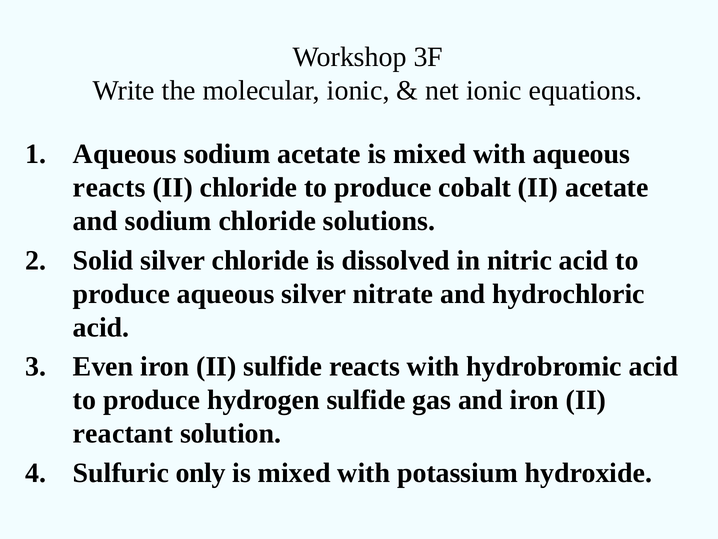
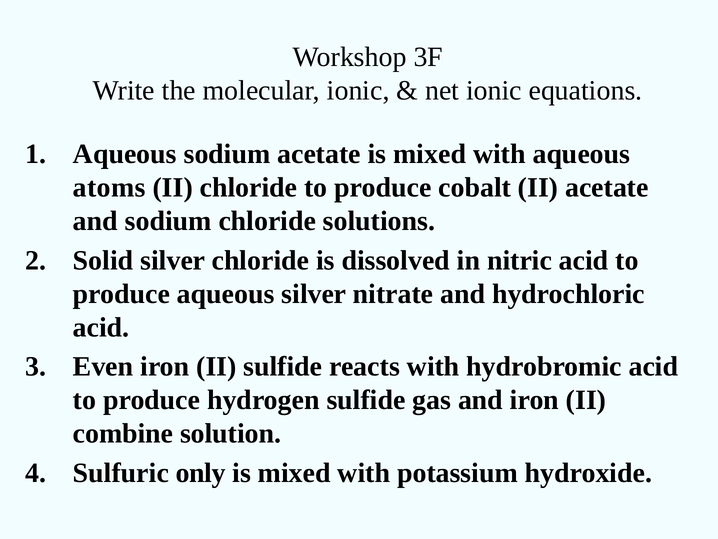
reacts: reacts -> atoms (109, 187)
reactant: reactant -> combine (123, 433)
